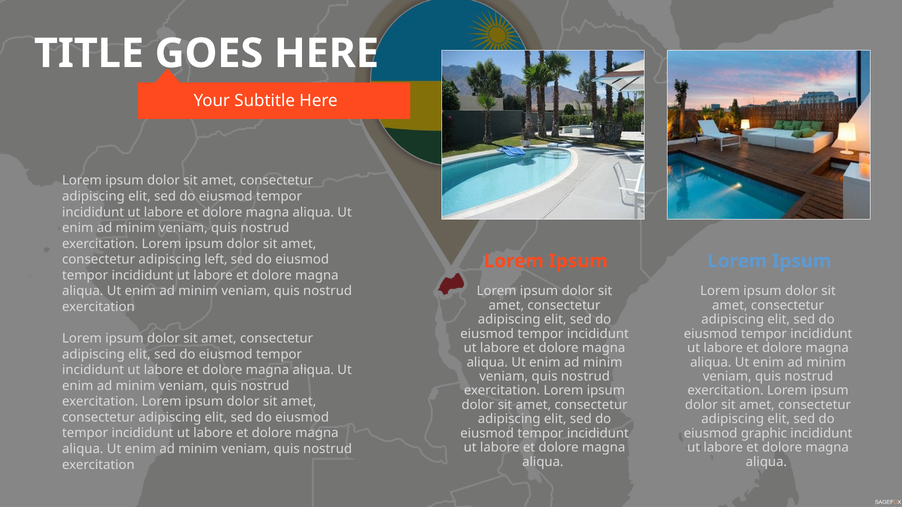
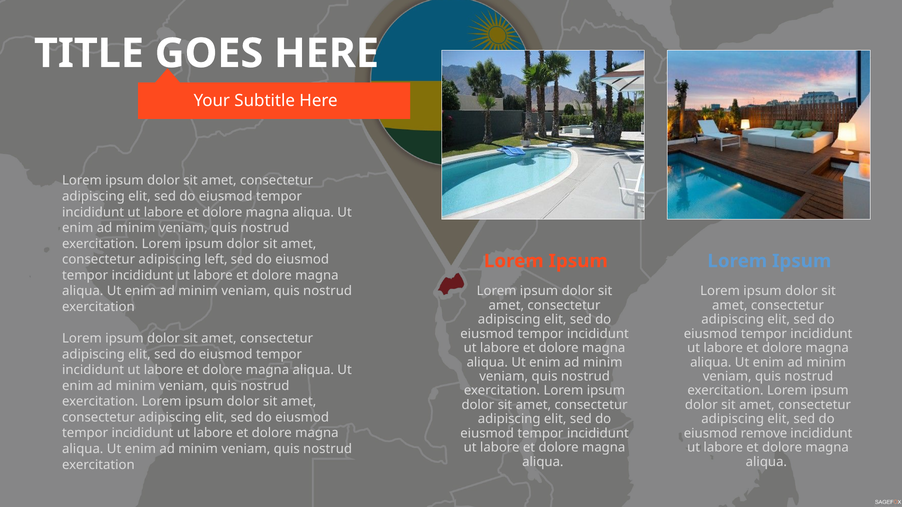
graphic: graphic -> remove (764, 434)
